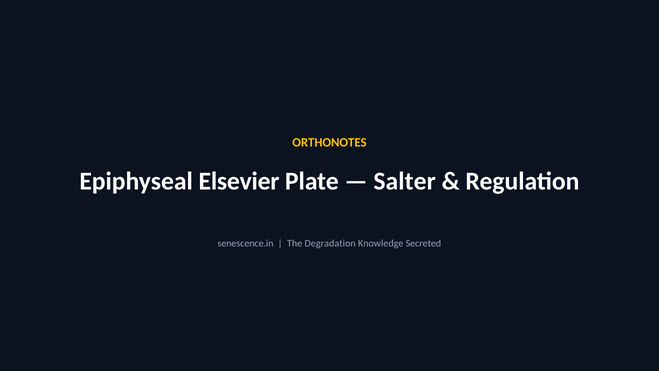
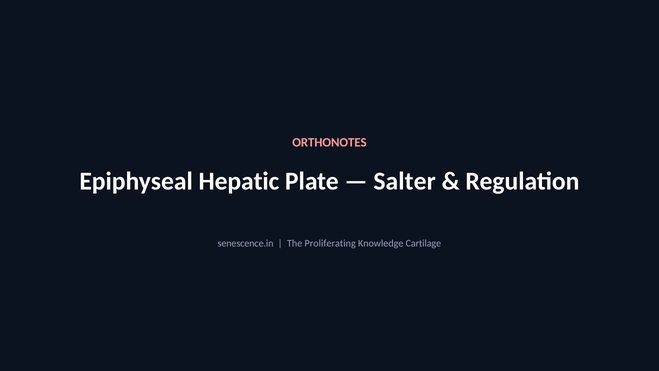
ORTHONOTES colour: yellow -> pink (329, 142)
Elsevier: Elsevier -> Hepatic (239, 181)
Degradation: Degradation -> Proliferating (330, 243)
Secreted: Secreted -> Cartilage (423, 243)
